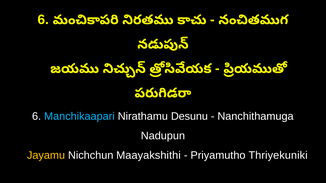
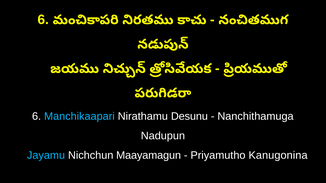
Jayamu colour: yellow -> light blue (46, 156)
Maayakshithi: Maayakshithi -> Maayamagun (149, 156)
Thriyekuniki: Thriyekuniki -> Kanugonina (278, 156)
